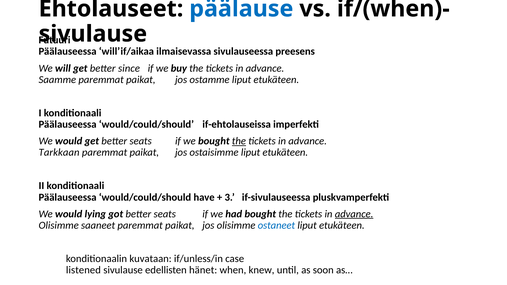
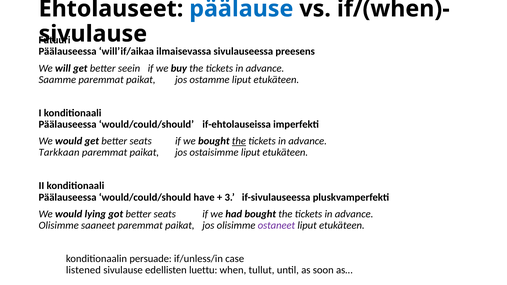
since: since -> seein (129, 68)
advance underline: present -> none (354, 214)
ostaneet colour: blue -> purple (276, 225)
kuvataan: kuvataan -> persuade (151, 259)
hänet: hänet -> luettu (203, 270)
knew: knew -> tullut (262, 270)
